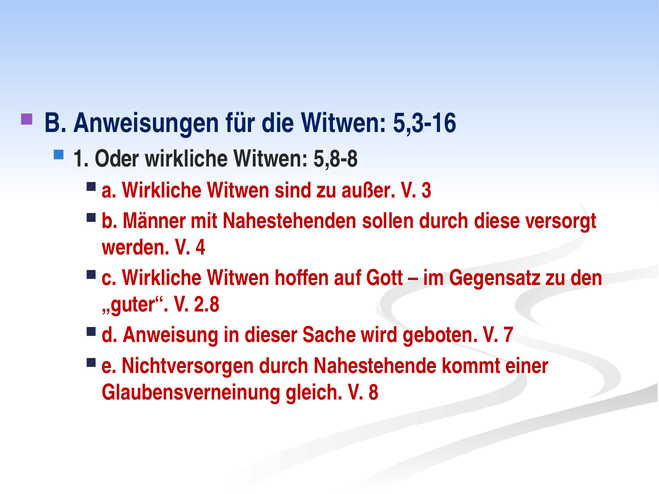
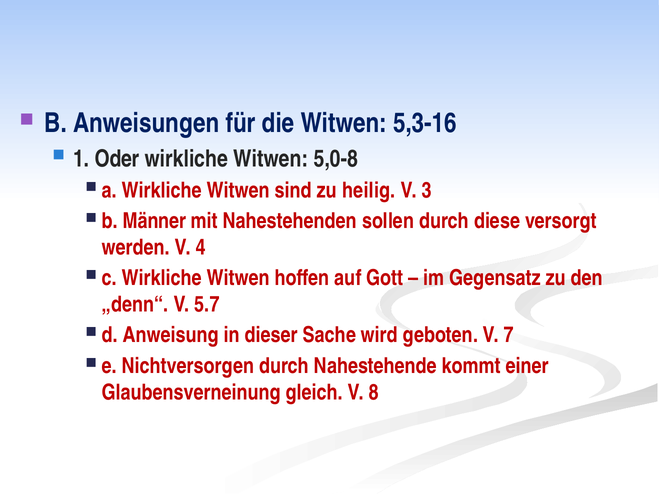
5,8-8: 5,8-8 -> 5,0-8 (336, 159)
außer: außer -> heilig (369, 190)
„guter“: „guter“ -> „denn“ (135, 305)
2.8: 2.8 -> 5.7 (207, 305)
